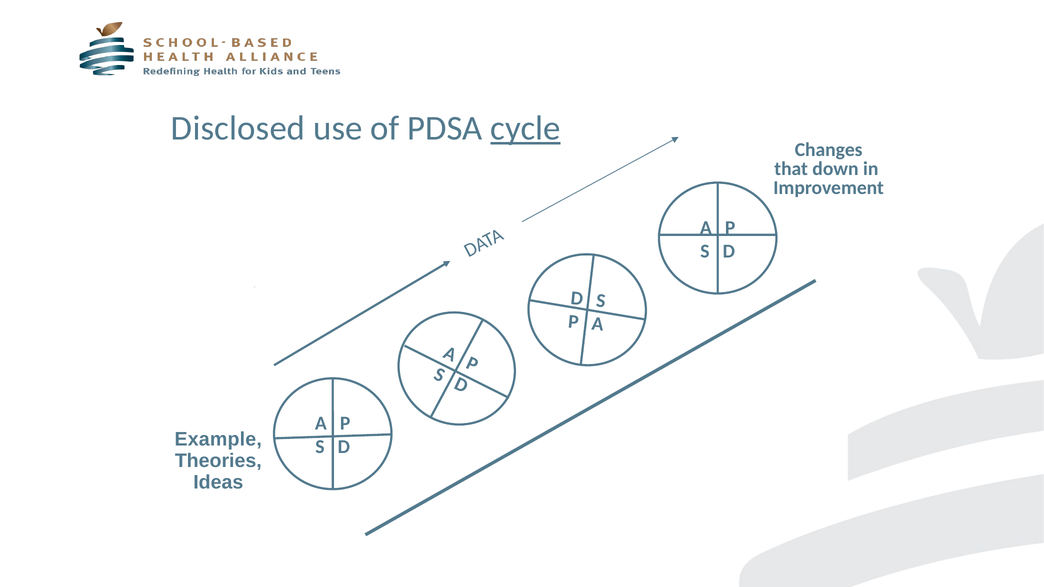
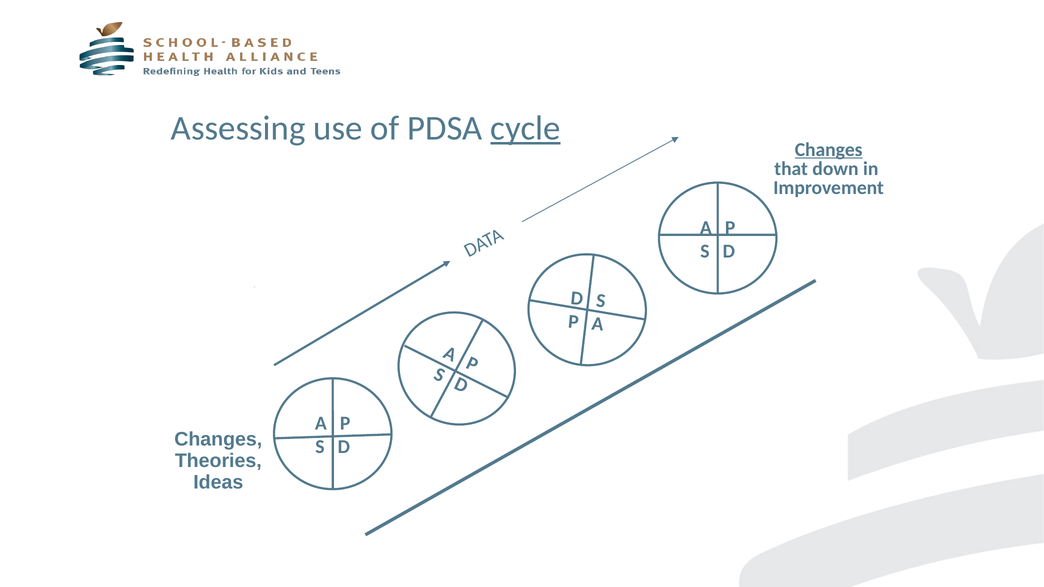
Disclosed: Disclosed -> Assessing (238, 128)
Changes underline: none -> present (829, 150)
Example: Example -> Changes (218, 439)
